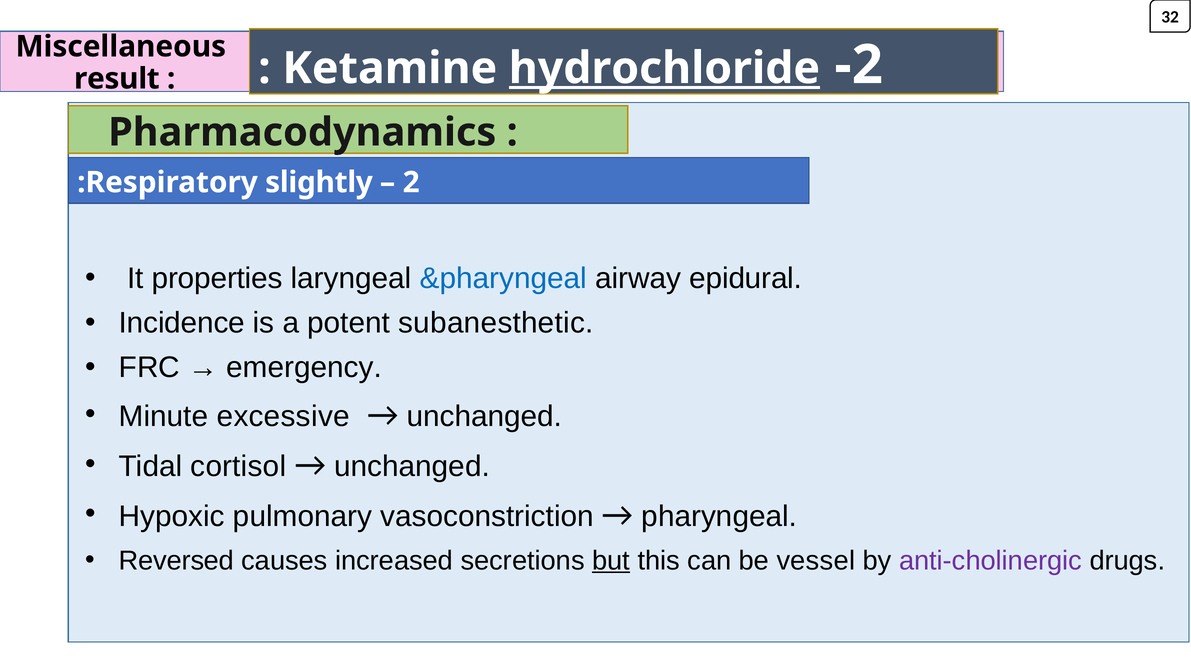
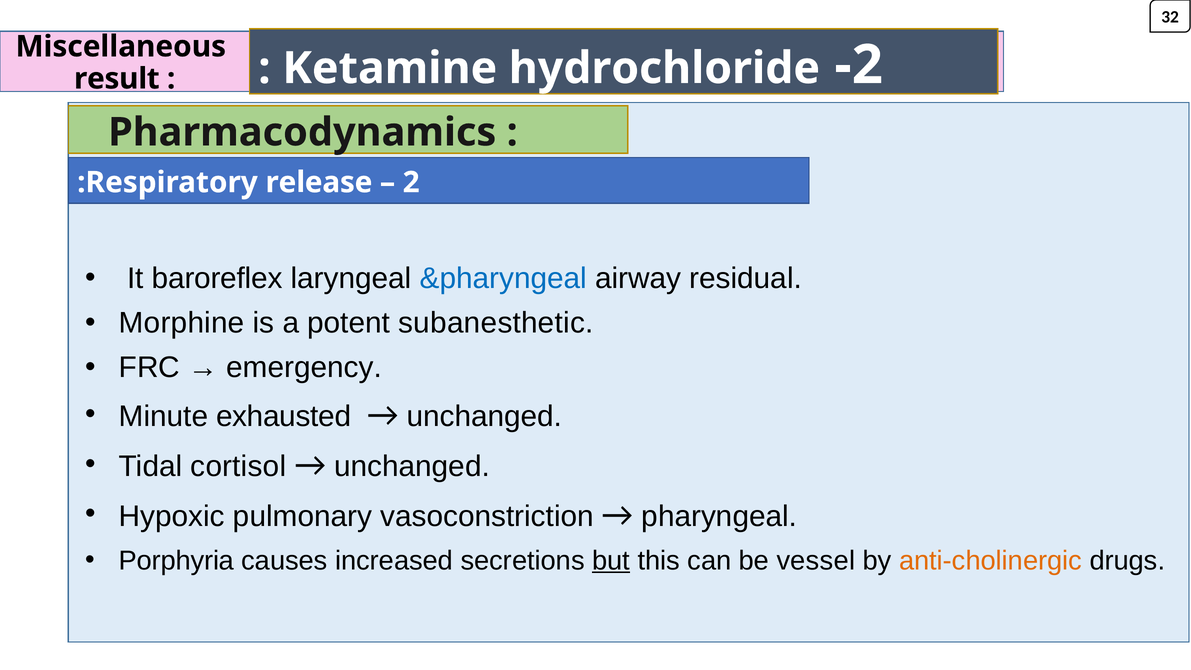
hydrochloride underline: present -> none (664, 68)
slightly: slightly -> release (319, 182)
properties: properties -> baroreflex (217, 278)
epidural: epidural -> residual (746, 278)
Incidence: Incidence -> Morphine (182, 323)
excessive: excessive -> exhausted (284, 416)
Reversed: Reversed -> Porphyria (176, 560)
anti-cholinergic colour: purple -> orange (991, 560)
